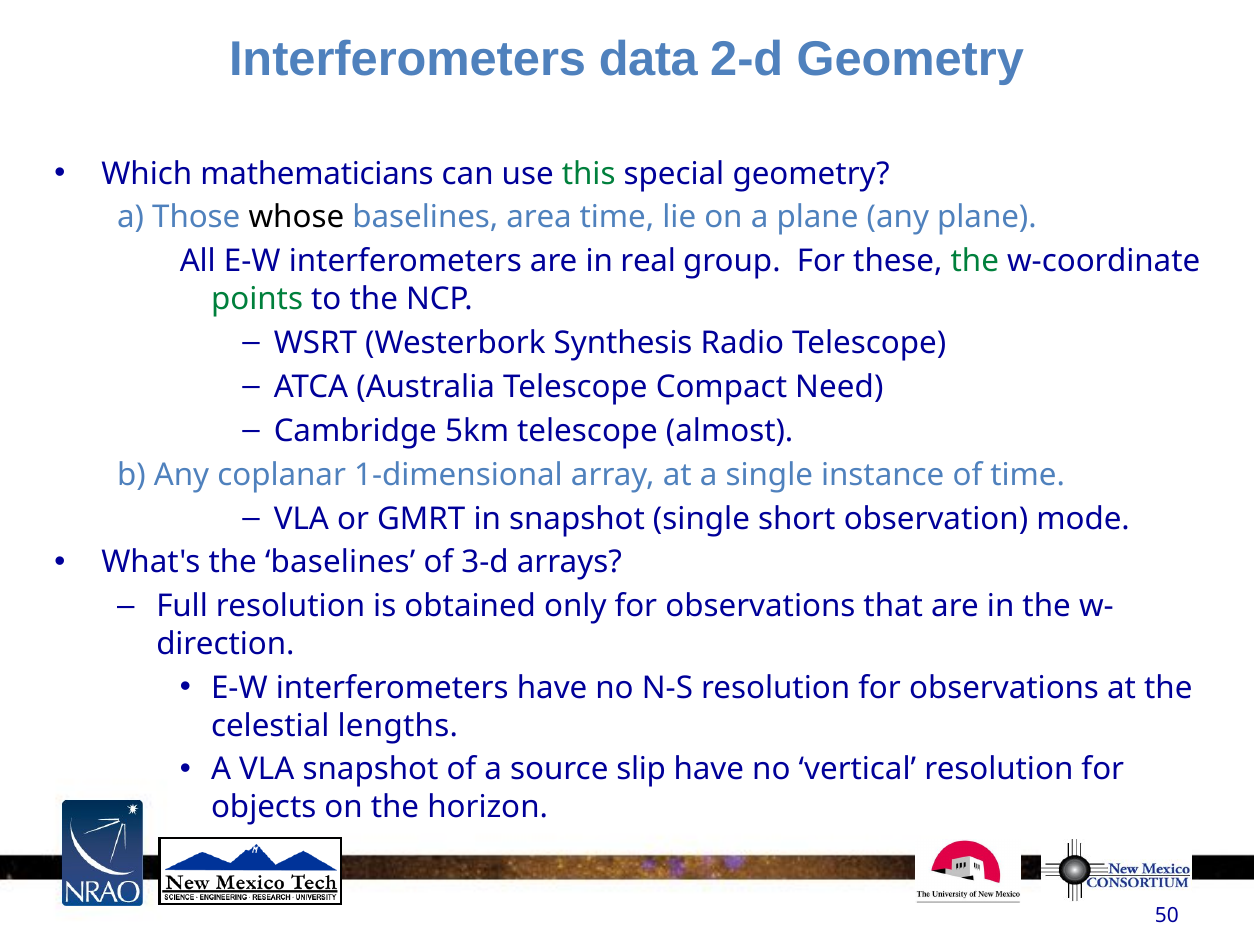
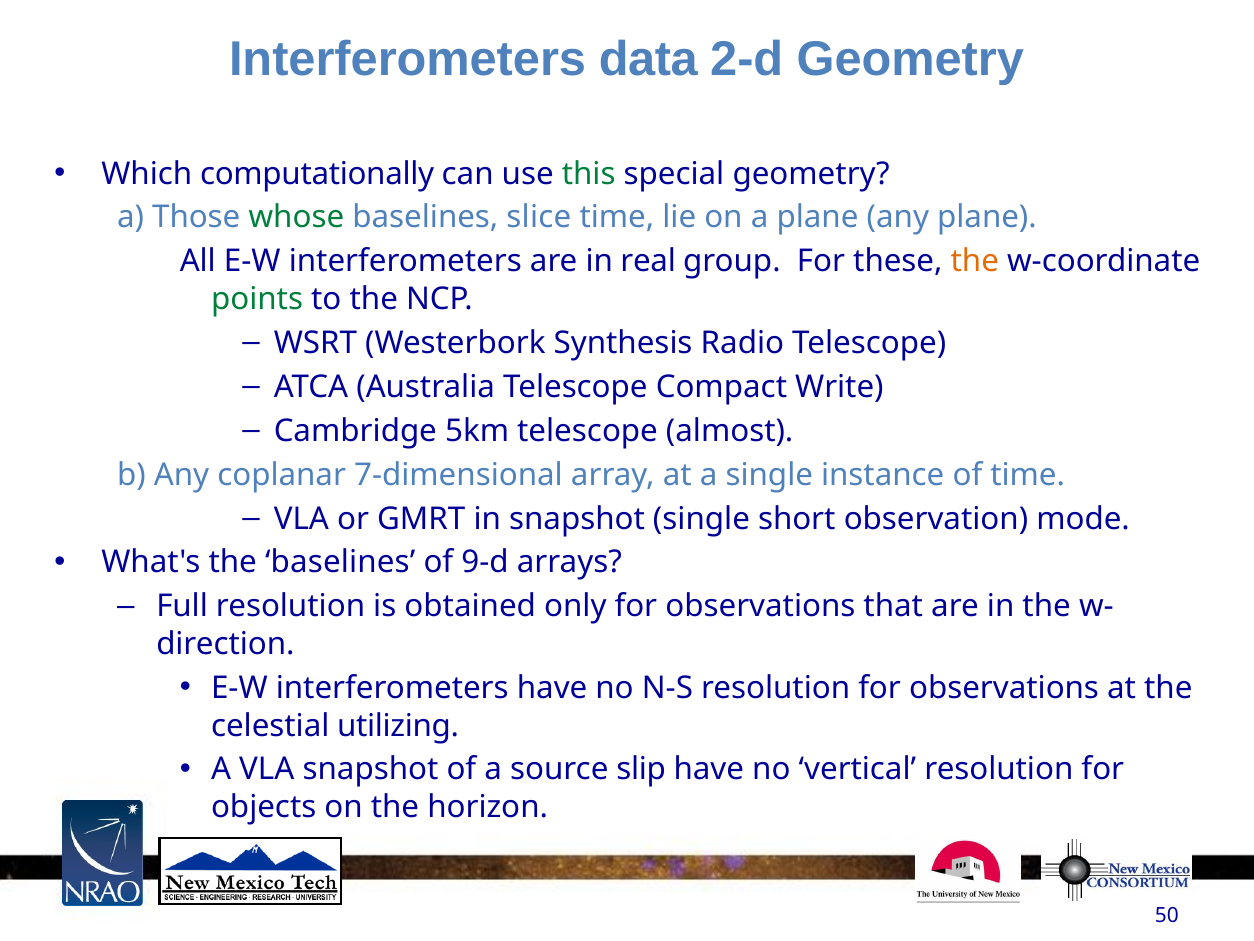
mathematicians: mathematicians -> computationally (317, 174)
whose colour: black -> green (296, 217)
area: area -> slice (539, 217)
the colour: green -> orange (975, 261)
Need: Need -> Write (839, 387)
1-dimensional: 1-dimensional -> 7-dimensional (458, 475)
3-d: 3-d -> 9-d (485, 562)
lengths: lengths -> utilizing (398, 725)
